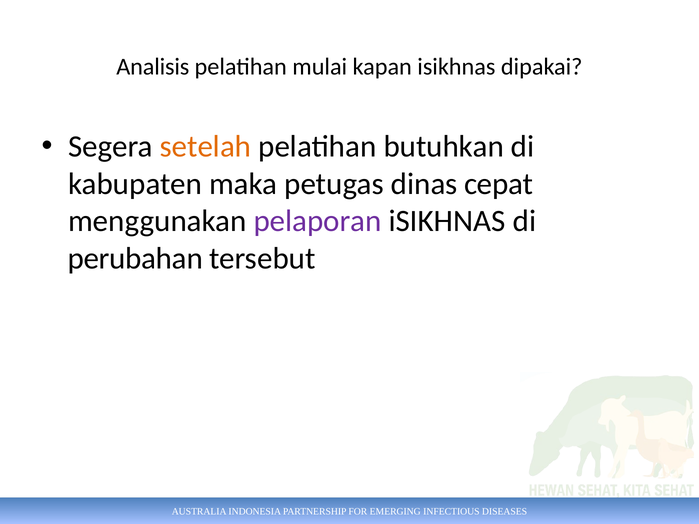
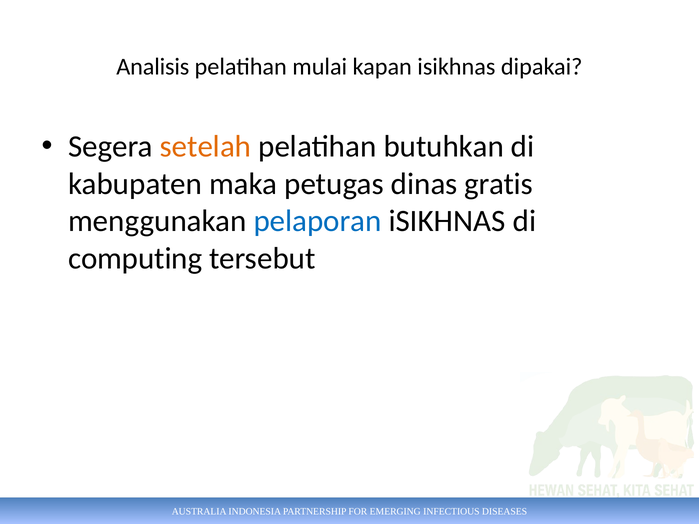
cepat: cepat -> gratis (499, 184)
pelaporan colour: purple -> blue (318, 221)
perubahan: perubahan -> computing (135, 259)
